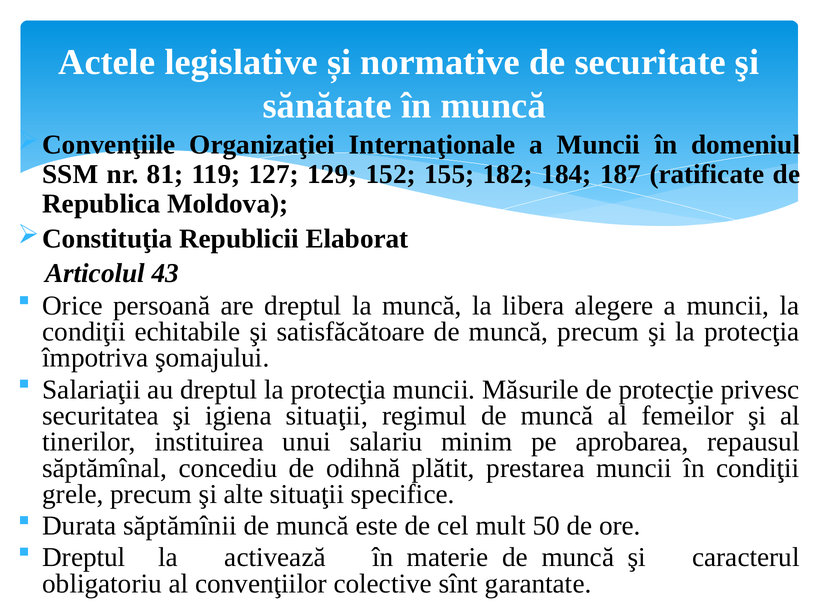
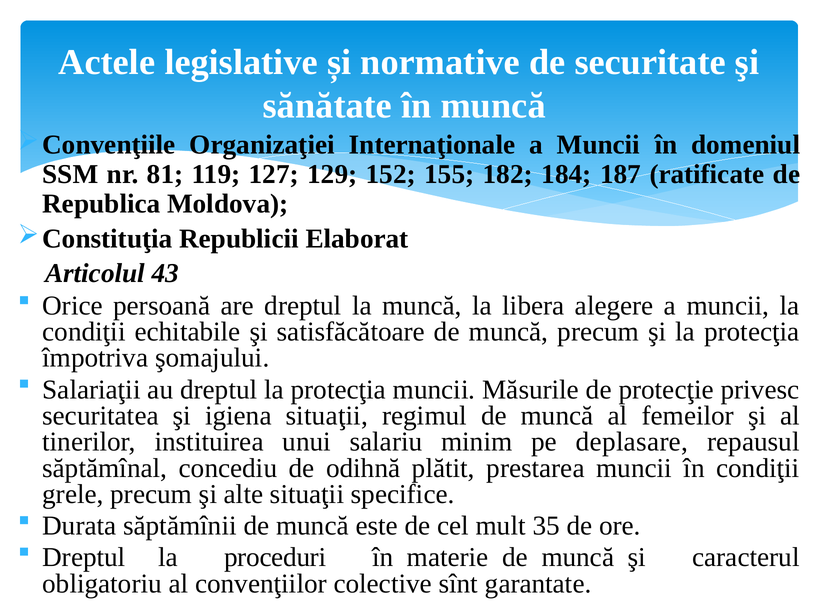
aprobarea: aprobarea -> deplasare (632, 442)
50: 50 -> 35 (546, 526)
activează: activează -> proceduri (275, 558)
